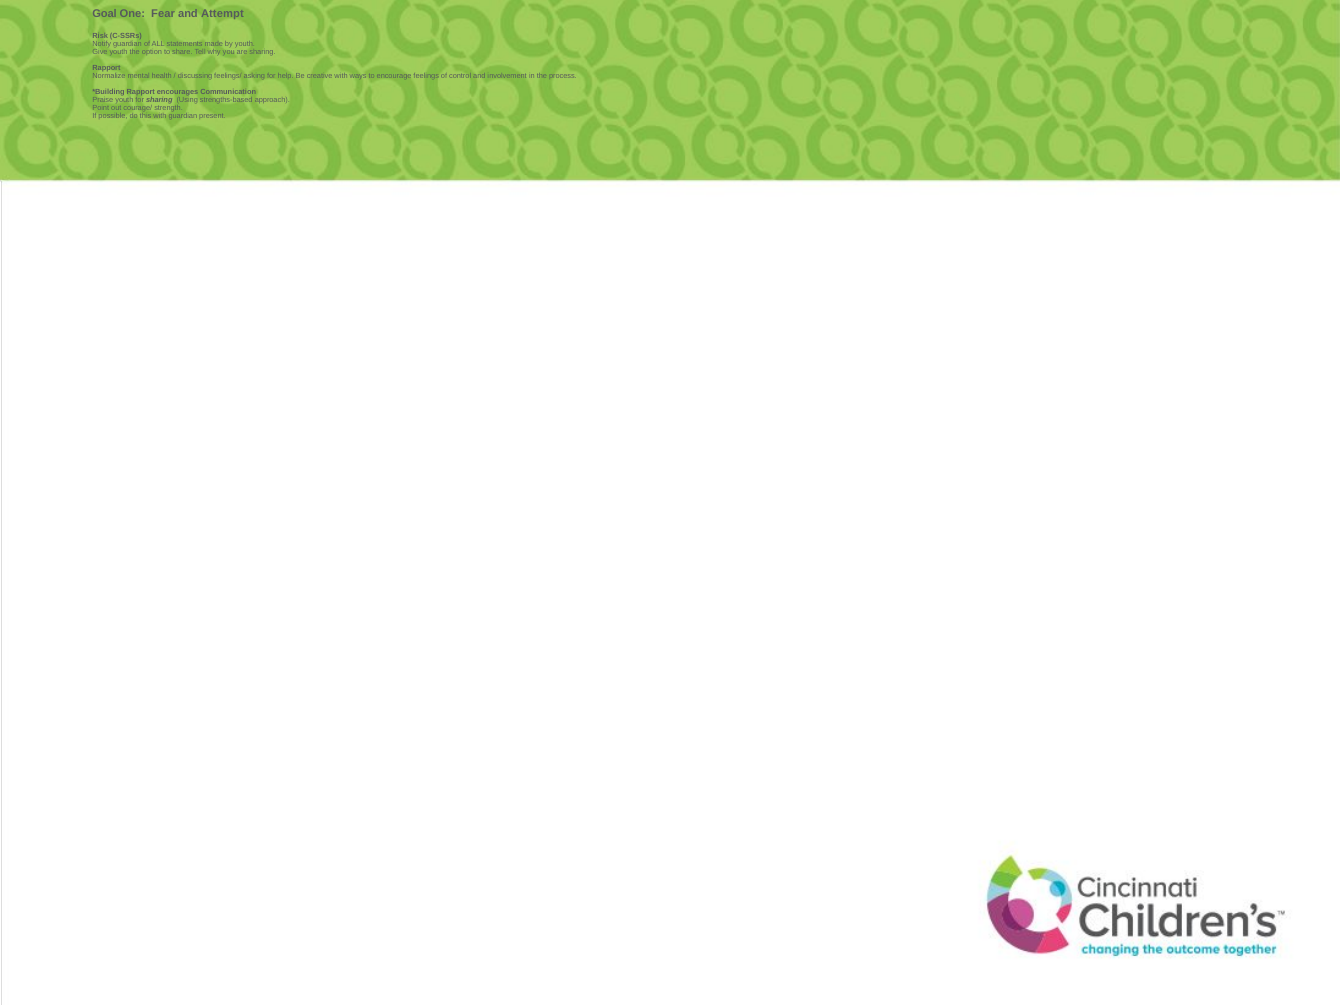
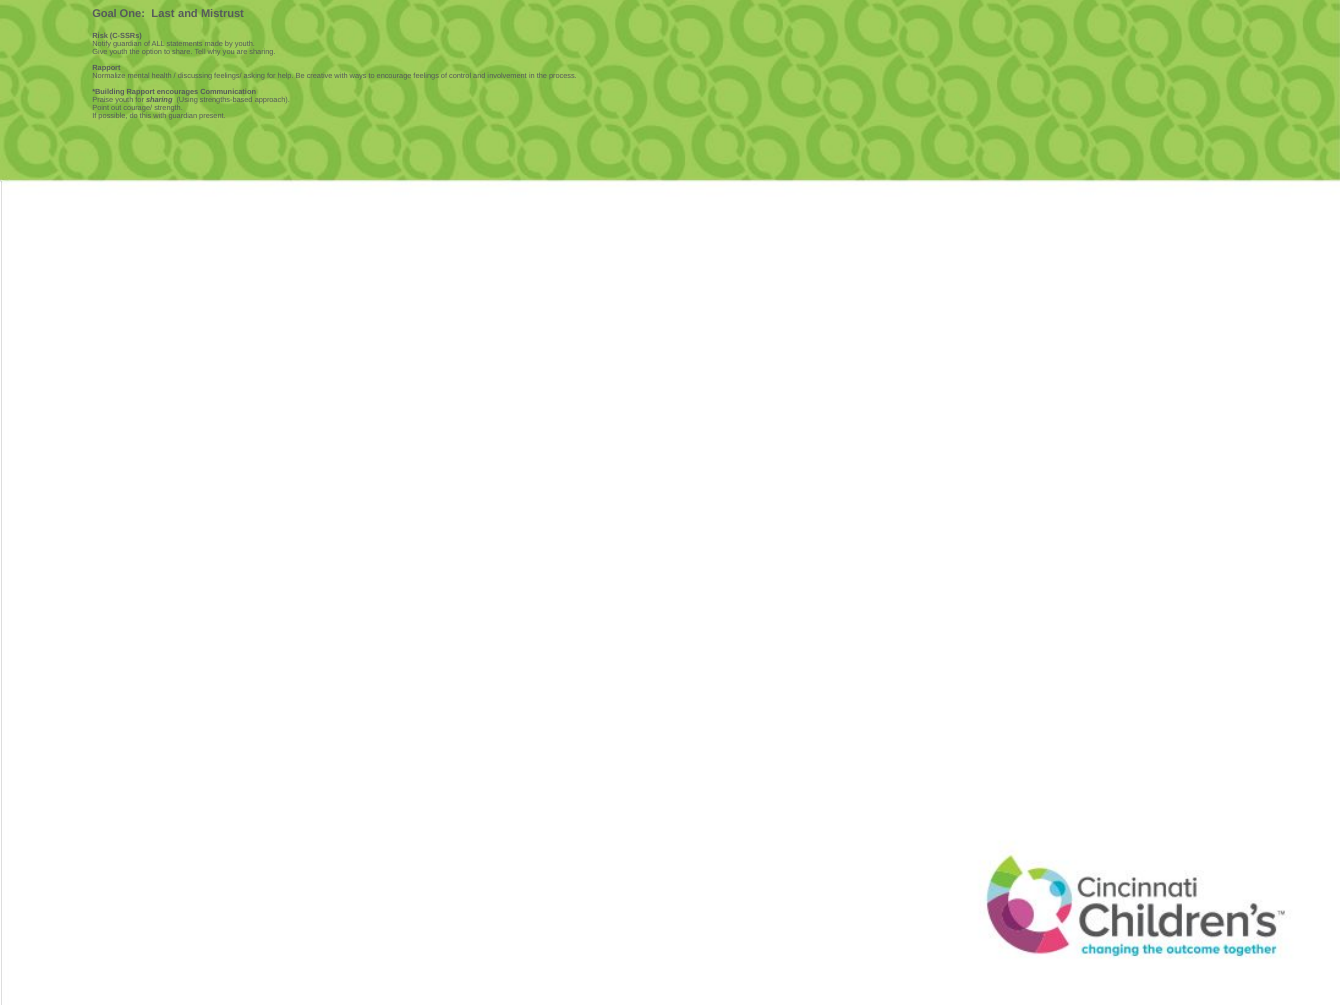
Fear: Fear -> Last (163, 14)
Attempt: Attempt -> Mistrust (222, 14)
